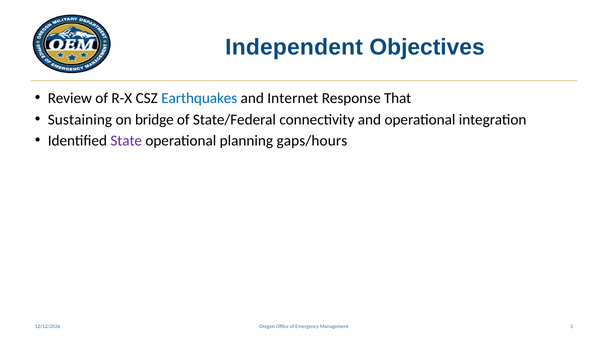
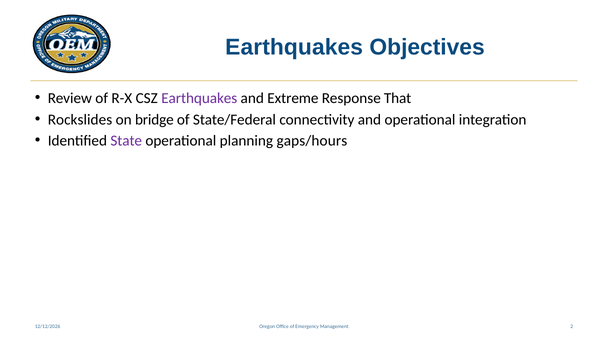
Independent: Independent -> Earthquakes (294, 47)
Earthquakes colour: blue -> purple (199, 98)
Internet: Internet -> Extreme (293, 98)
Sustaining: Sustaining -> Rockslides (80, 120)
